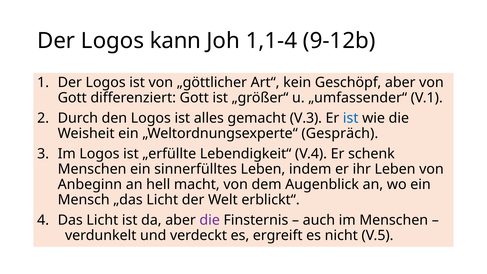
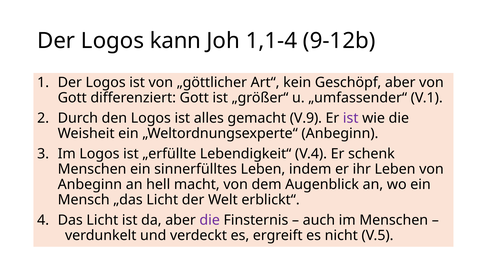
V.3: V.3 -> V.9 (306, 118)
ist colour: blue -> purple (351, 118)
„Weltordnungsexperte“ Gespräch: Gespräch -> Anbeginn (340, 133)
